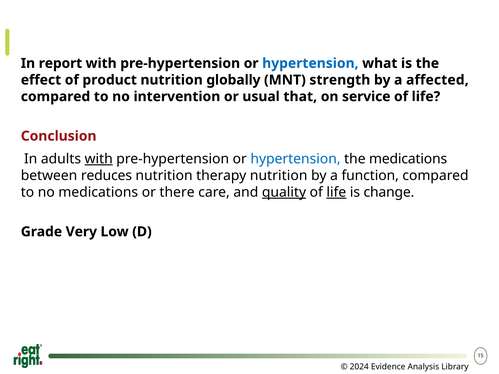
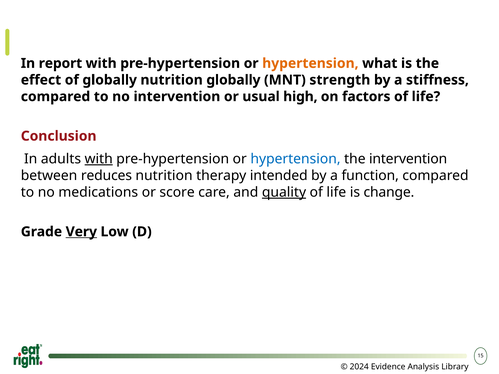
hypertension colour: blue -> orange (310, 63)
of product: product -> globally (110, 80)
affected: affected -> stiffness (437, 80)
that: that -> high (300, 97)
service: service -> factors (366, 97)
the medications: medications -> intervention (408, 159)
therapy nutrition: nutrition -> intended (279, 176)
there: there -> score (177, 192)
life underline: present -> none (336, 192)
Very underline: none -> present (81, 232)
